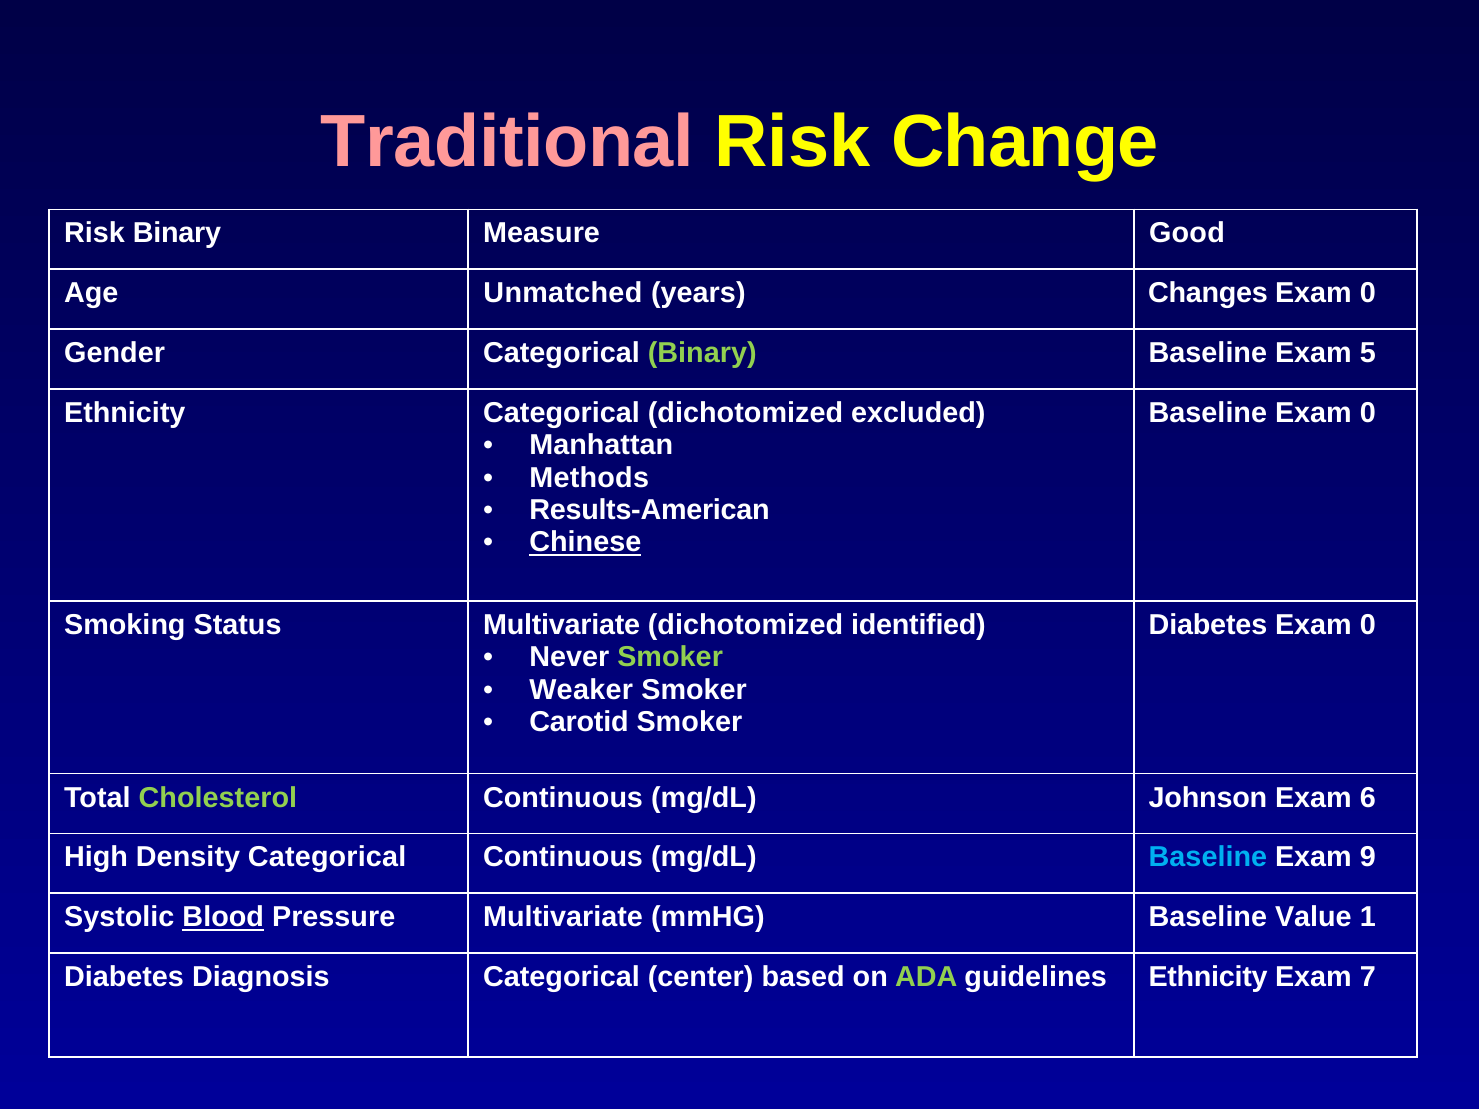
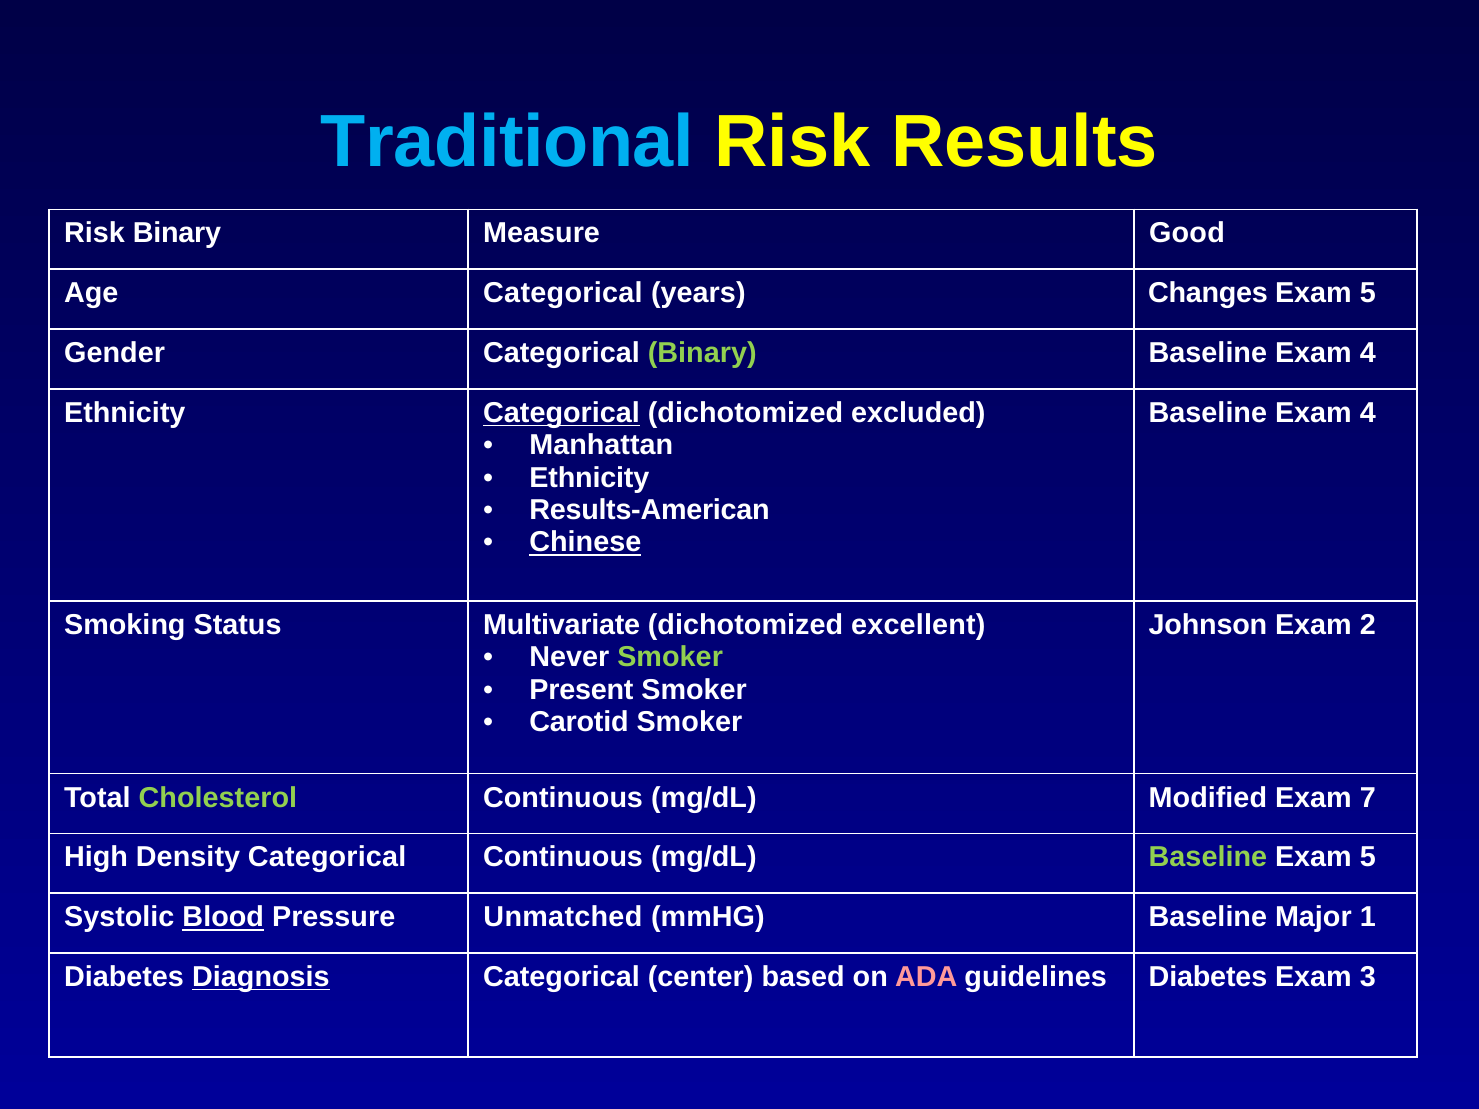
Traditional colour: pink -> light blue (507, 142)
Change: Change -> Results (1024, 142)
Age Unmatched: Unmatched -> Categorical (563, 293)
0: 0 -> 5 (1368, 293)
5: 5 -> 4 (1368, 353)
Categorical underline: none -> present (561, 413)
0: 0 -> 4 (1368, 413)
Methods: Methods -> Ethnicity (589, 478)
identified: identified -> excellent (918, 625)
Diabetes: Diabetes -> Johnson (1208, 625)
0: 0 -> 2 (1368, 625)
Weaker: Weaker -> Present (581, 690)
Johnson: Johnson -> Modified (1208, 798)
6: 6 -> 7 (1368, 798)
Baseline colour: light blue -> light green (1208, 858)
9: 9 -> 5 (1368, 858)
Pressure Multivariate: Multivariate -> Unmatched (563, 918)
Value: Value -> Major (1313, 918)
Diagnosis underline: none -> present (261, 977)
ADA colour: light green -> pink (926, 977)
guidelines Ethnicity: Ethnicity -> Diabetes (1208, 977)
7: 7 -> 3 (1368, 977)
